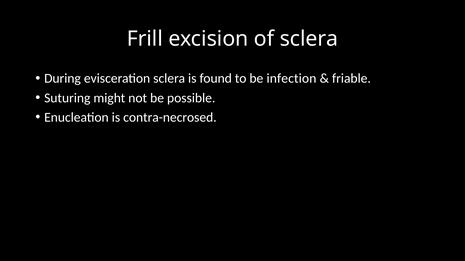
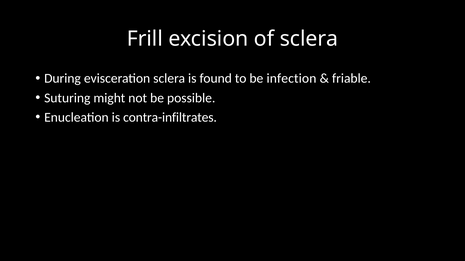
contra-necrosed: contra-necrosed -> contra-infiltrates (170, 118)
